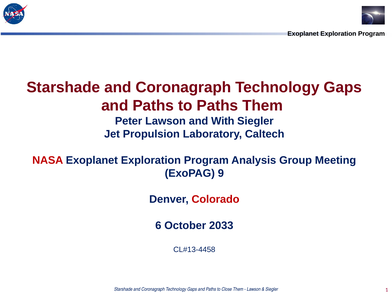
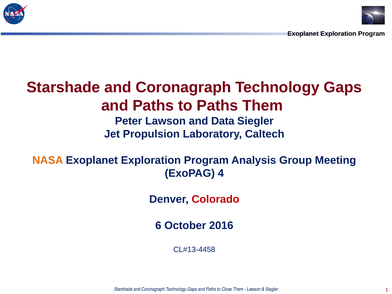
With: With -> Data (223, 121)
NASA colour: red -> orange (48, 160)
9: 9 -> 4 (221, 173)
2033: 2033 -> 2016 (221, 226)
